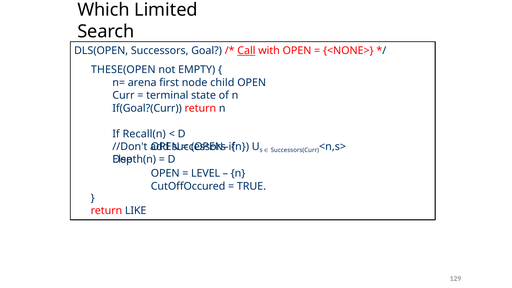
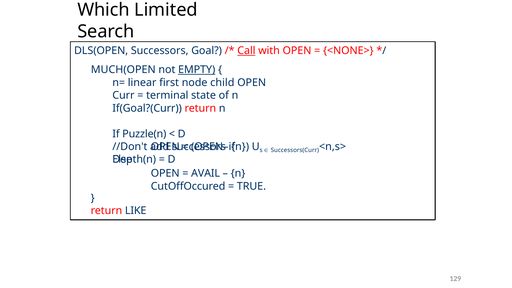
THESE(OPEN: THESE(OPEN -> MUCH(OPEN (123, 70)
EMPTY underline: none -> present (197, 70)
arena: arena -> linear (142, 83)
Recall(n: Recall(n -> Puzzle(n (144, 134)
LEVEL: LEVEL -> AVAIL (206, 173)
